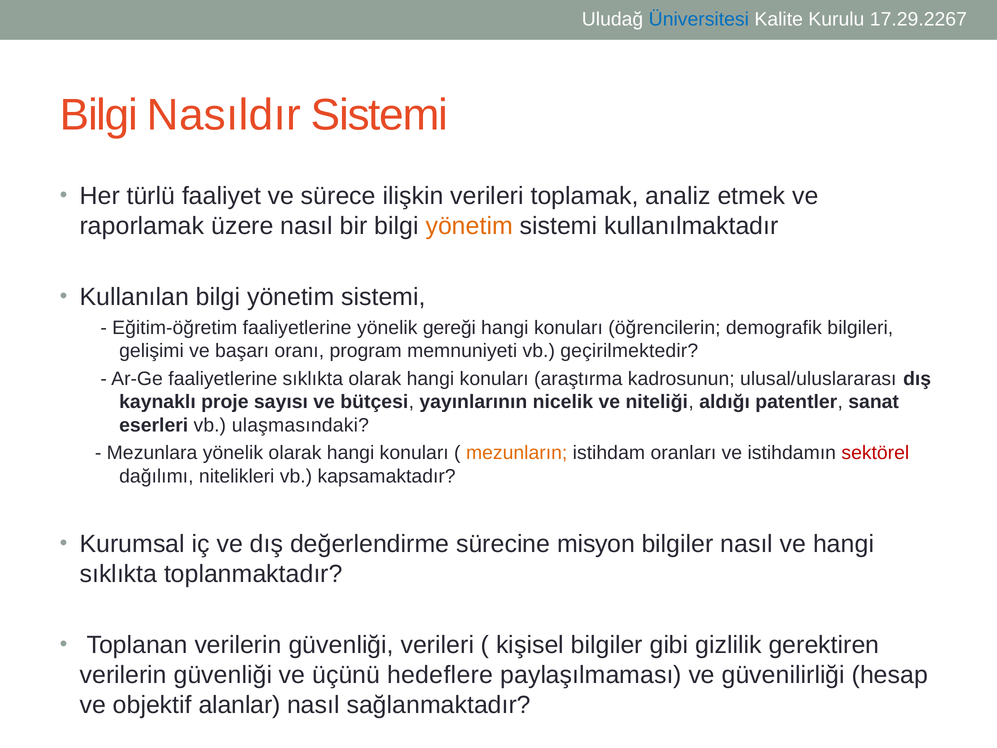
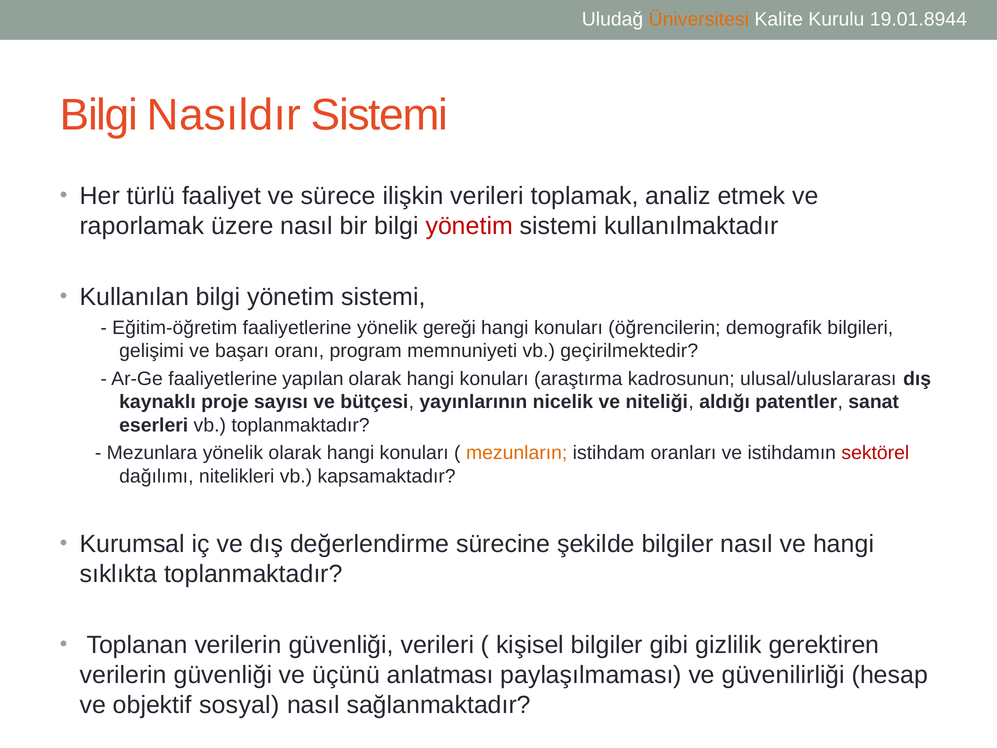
Üniversitesi colour: blue -> orange (699, 19)
17.29.2267: 17.29.2267 -> 19.01.8944 (918, 19)
yönetim colour: orange -> red (469, 226)
faaliyetlerine sıklıkta: sıklıkta -> yapılan (313, 379)
vb ulaşmasındaki: ulaşmasındaki -> toplanmaktadır (301, 425)
misyon: misyon -> şekilde (596, 544)
hedeflere: hedeflere -> anlatması (440, 675)
alanlar: alanlar -> sosyal (239, 705)
